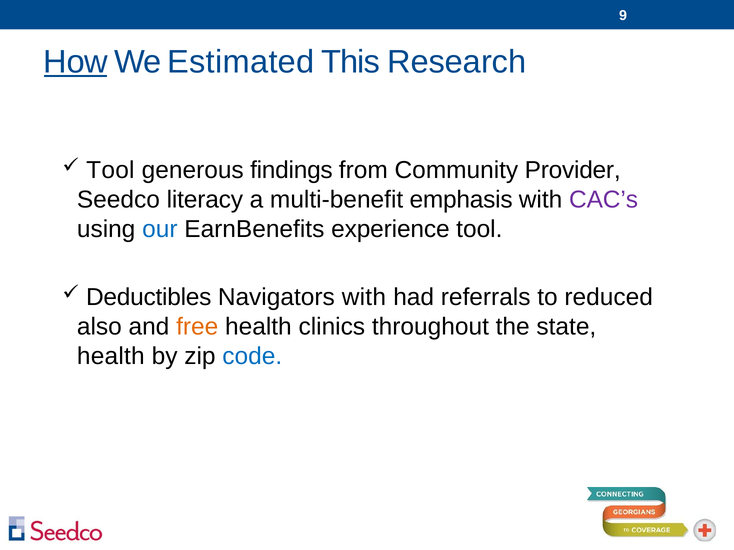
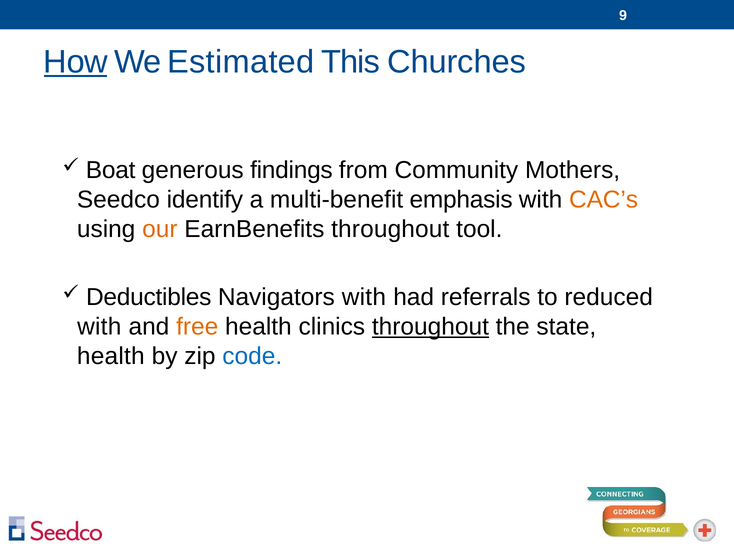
Research: Research -> Churches (457, 62)
Tool: Tool -> Boat (111, 170)
Provider: Provider -> Mothers (573, 170)
literacy: literacy -> identify (205, 200)
CAC’s colour: purple -> orange (604, 200)
our colour: blue -> orange (160, 229)
EarnBenefits experience: experience -> throughout (390, 229)
also: also -> with (99, 327)
throughout underline: none -> present (430, 327)
